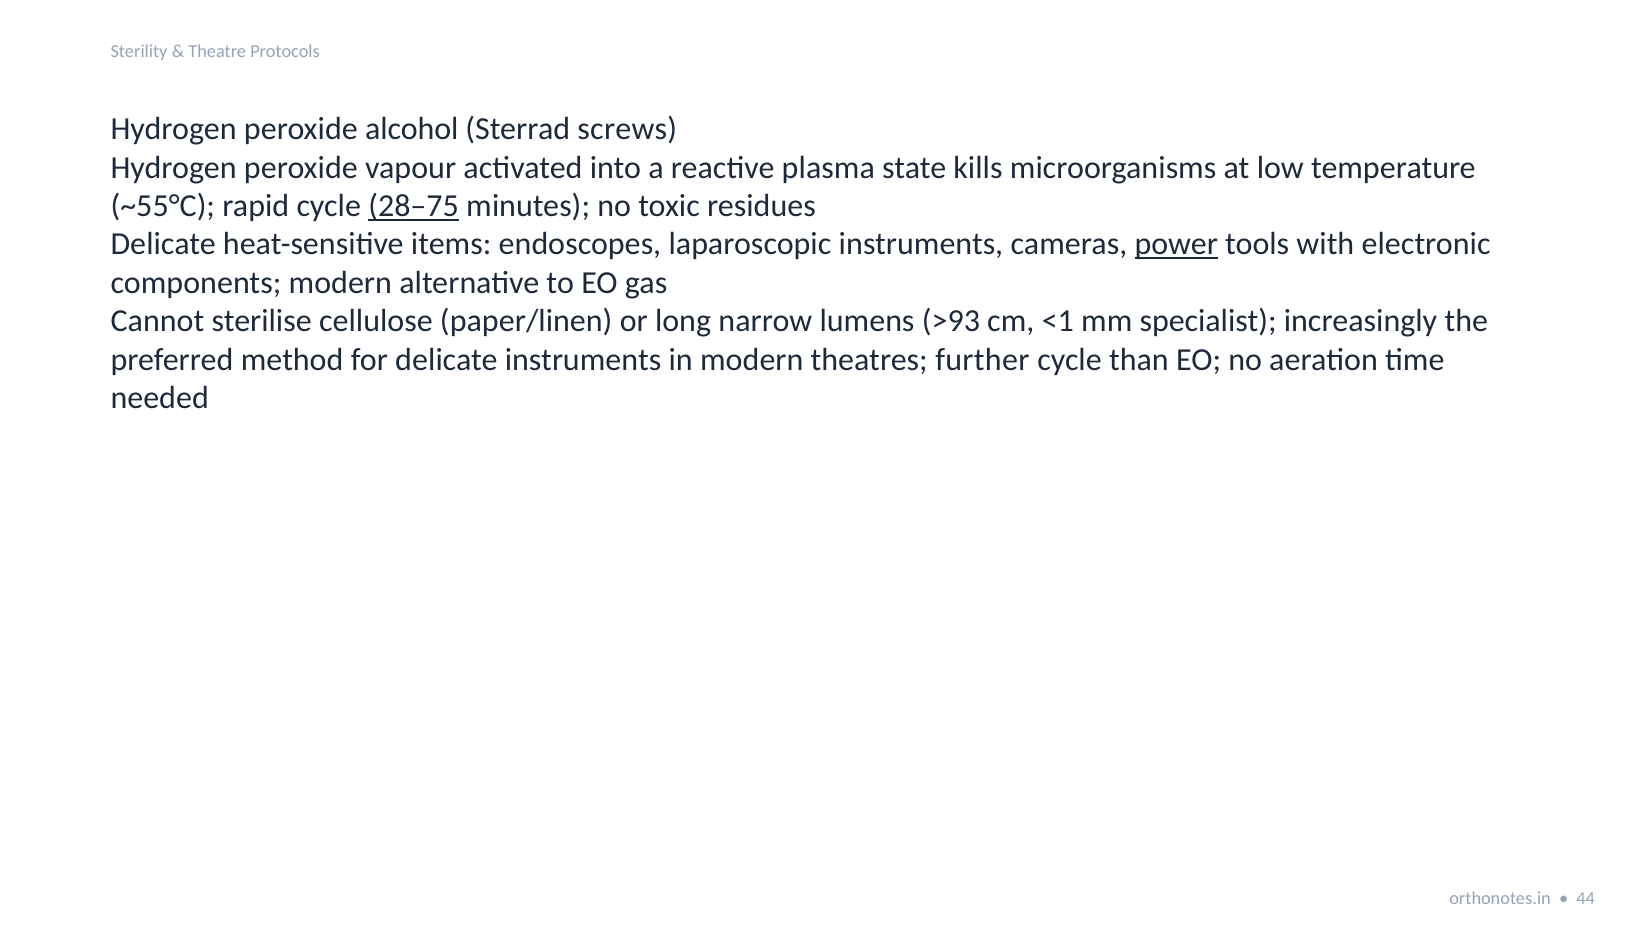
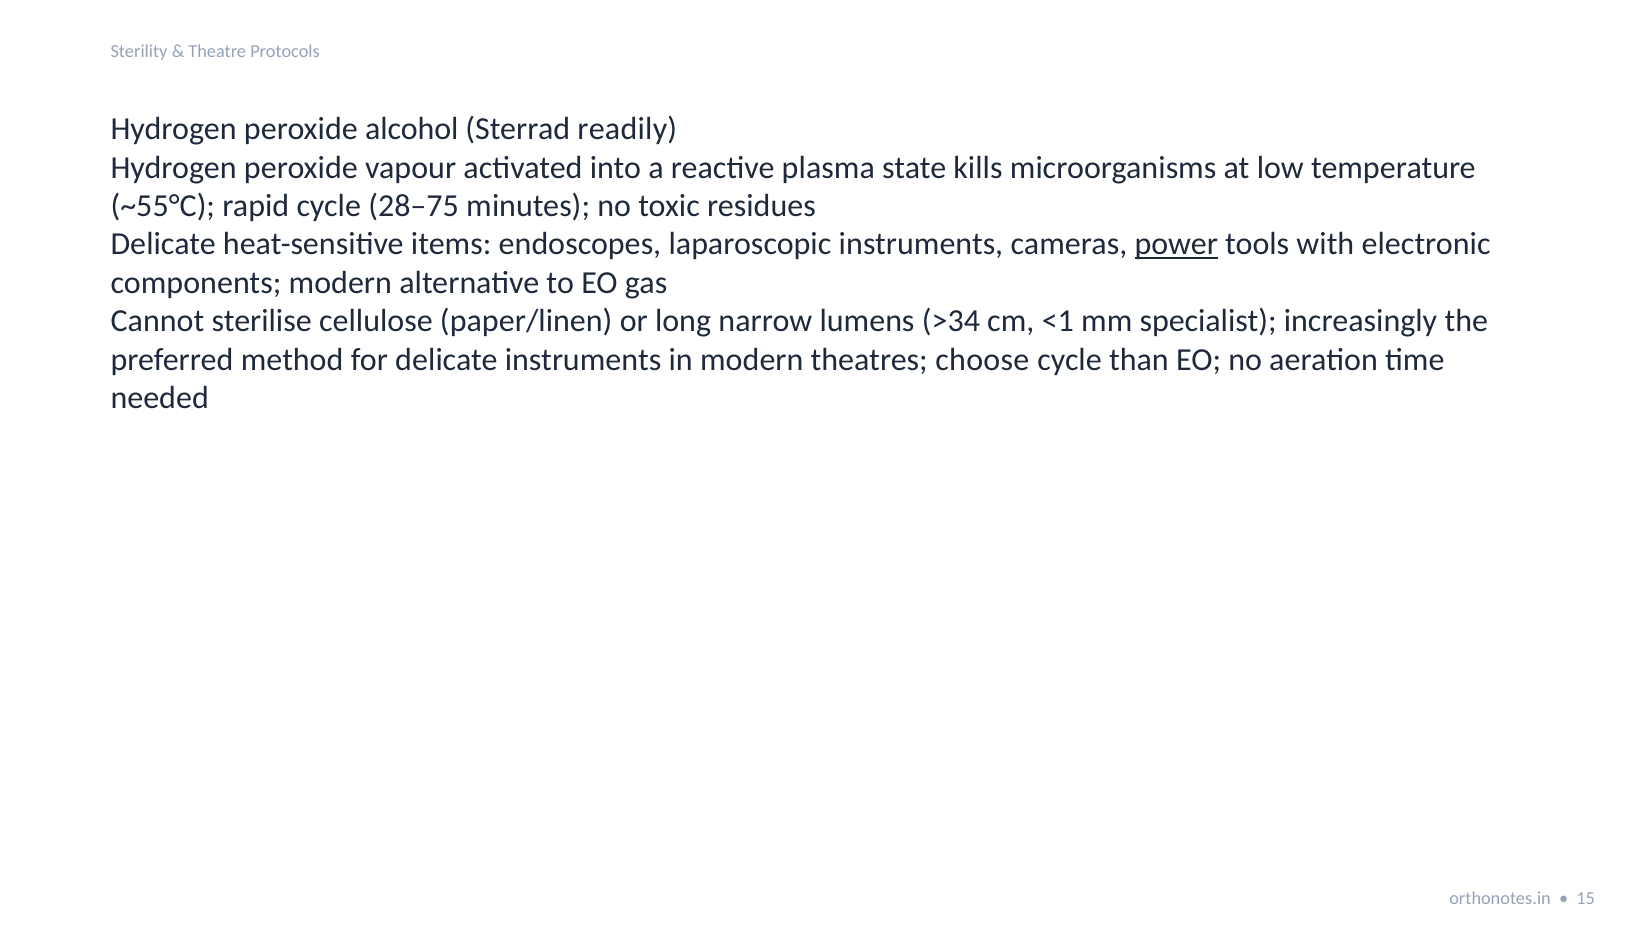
screws: screws -> readily (627, 129)
28–75 underline: present -> none (414, 206)
>93: >93 -> >34 (951, 321)
further: further -> choose (982, 360)
44: 44 -> 15 (1586, 898)
